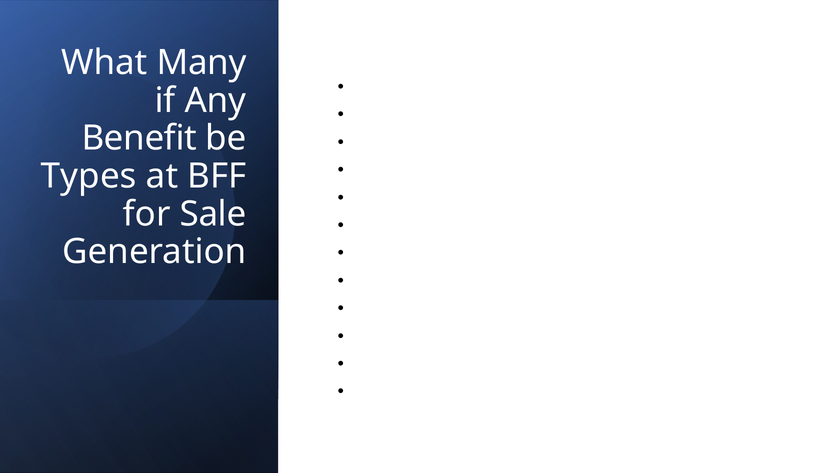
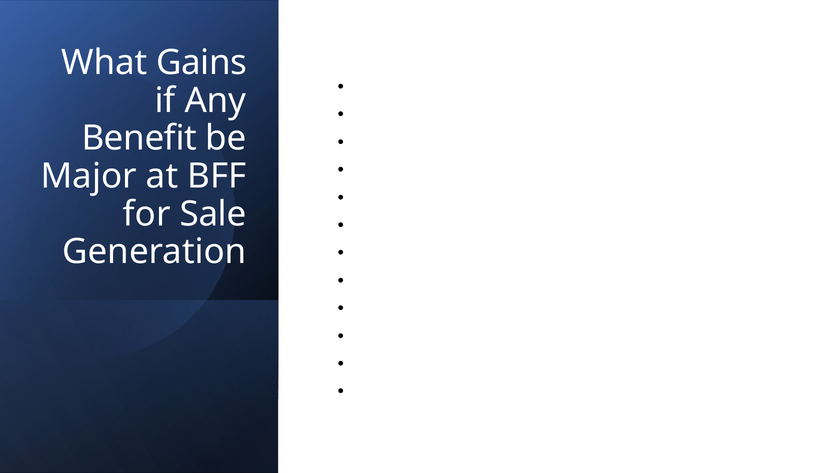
Many: Many -> Gains (202, 63)
Types: Types -> Major (89, 176)
